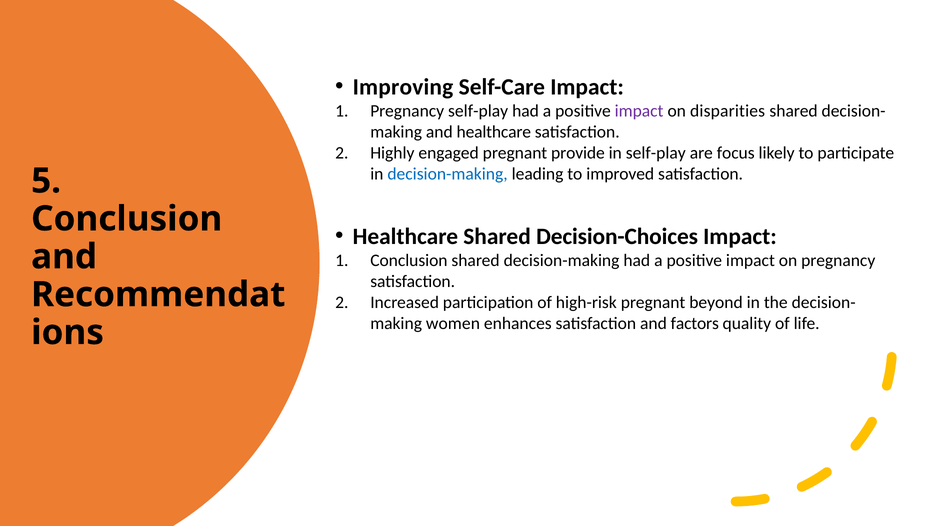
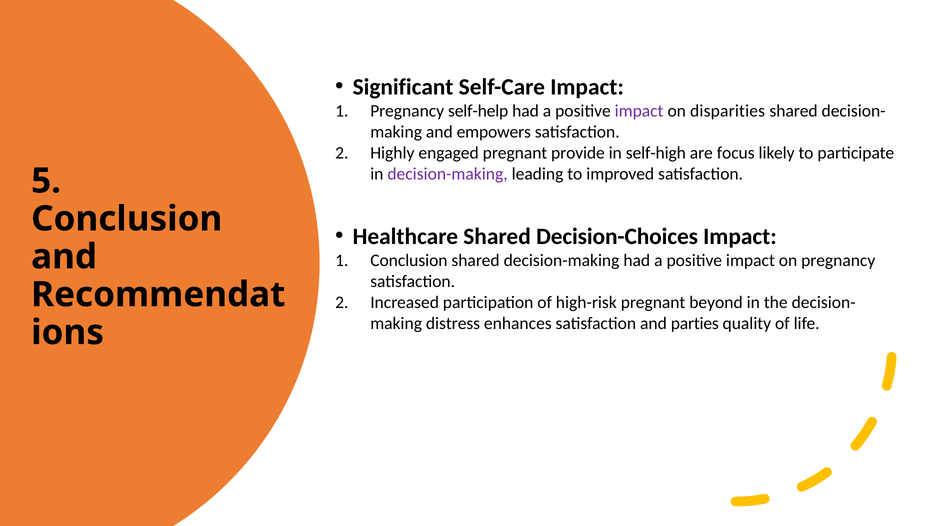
Improving: Improving -> Significant (403, 87)
Pregnancy self-play: self-play -> self-help (478, 111)
and healthcare: healthcare -> empowers (494, 132)
in self-play: self-play -> self-high (656, 153)
decision-making colour: blue -> purple (448, 174)
women: women -> distress (453, 324)
factors: factors -> parties (695, 324)
